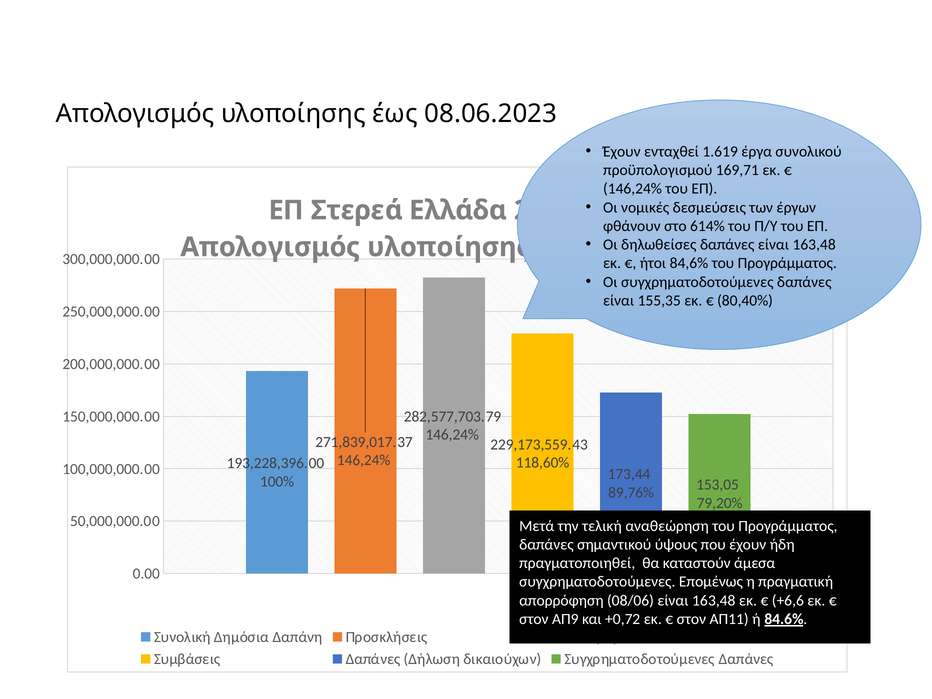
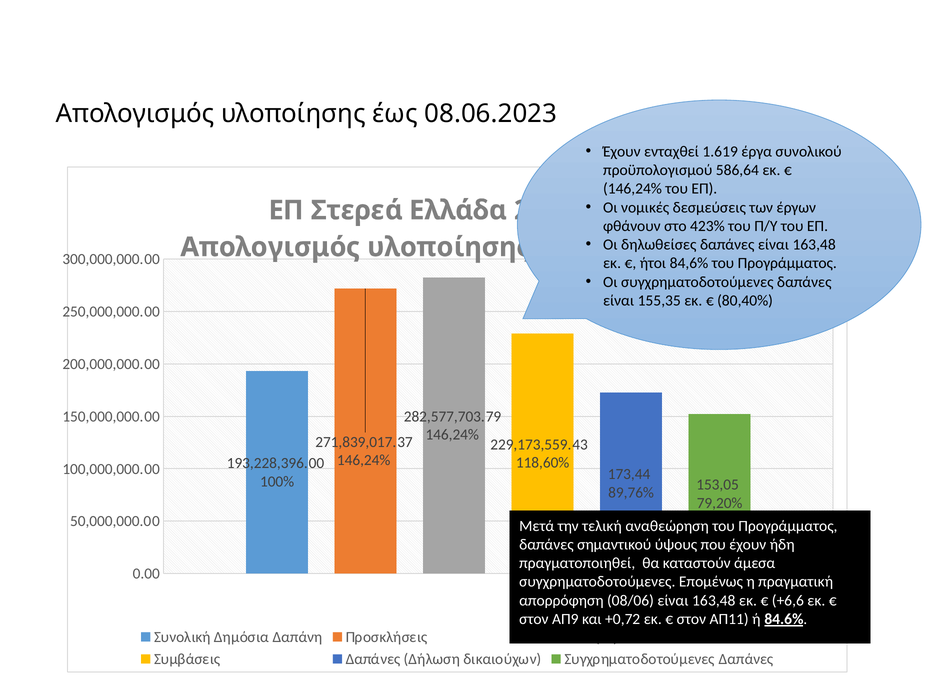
169,71: 169,71 -> 586,64 (737, 170)
614%: 614% -> 423% (707, 226)
